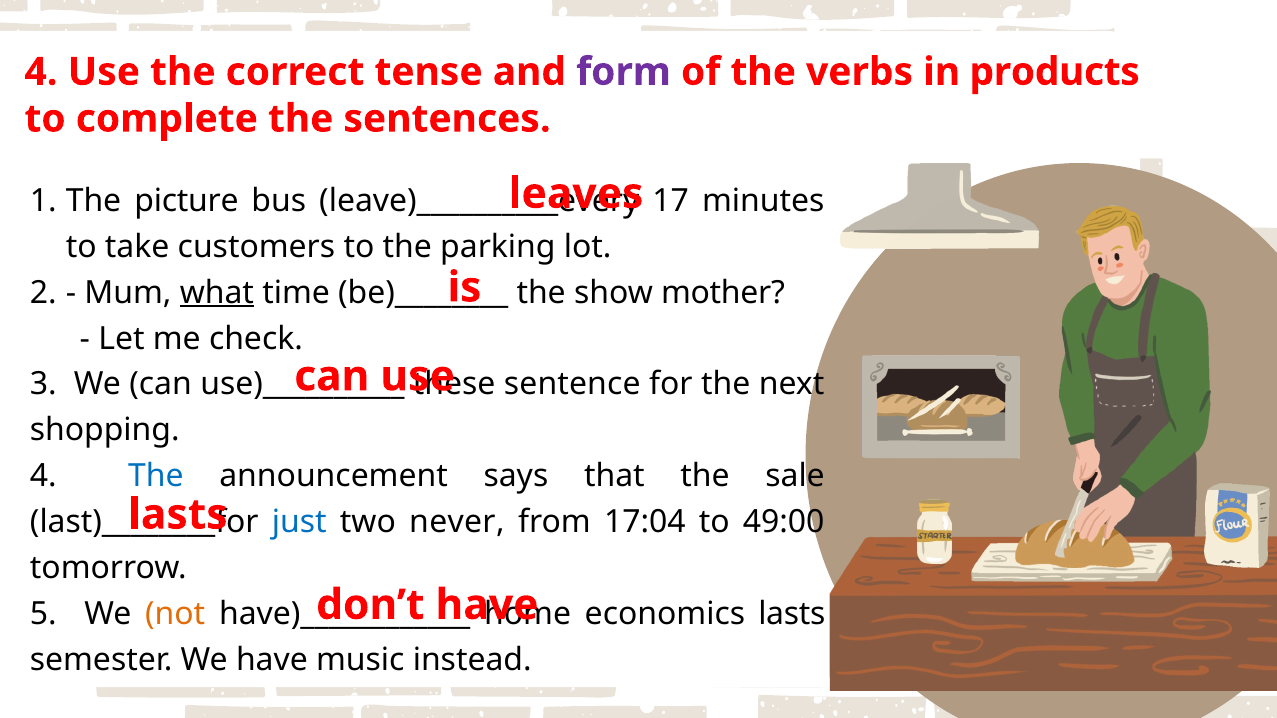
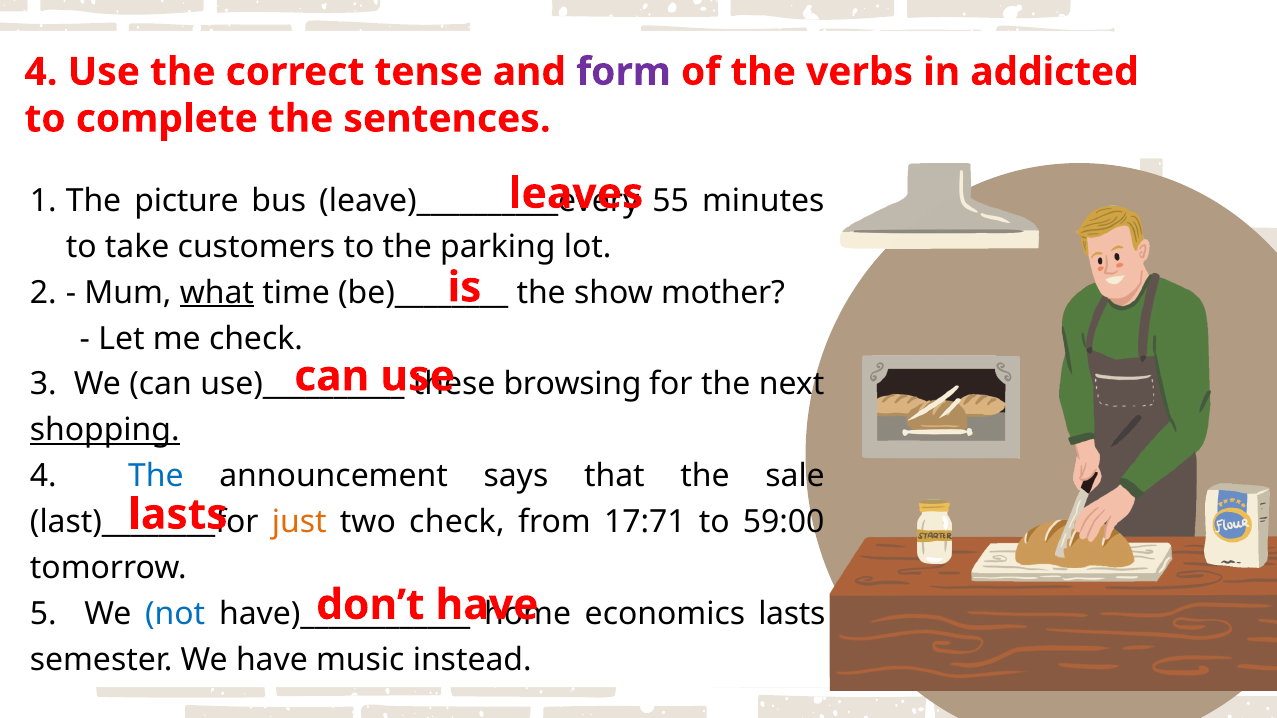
products: products -> addicted (1055, 72)
17: 17 -> 55 (671, 201)
sentence: sentence -> browsing (572, 385)
shopping underline: none -> present (105, 431)
just colour: blue -> orange (299, 522)
two never: never -> check (457, 522)
17:04: 17:04 -> 17:71 (645, 522)
49:00: 49:00 -> 59:00 (784, 522)
not colour: orange -> blue (175, 614)
